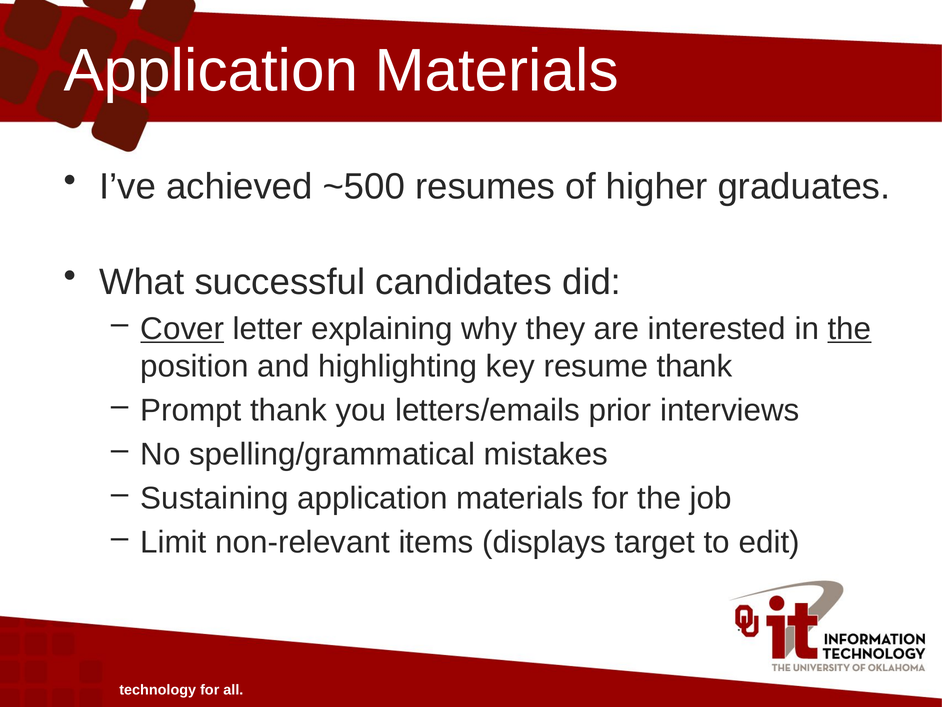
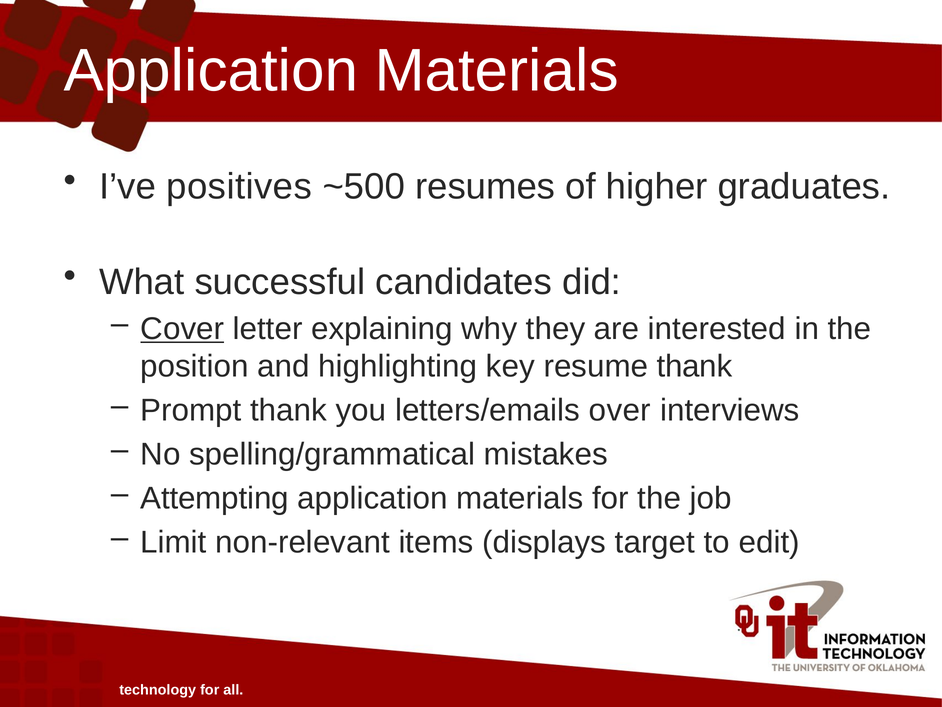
achieved: achieved -> positives (239, 186)
the underline: present -> none (850, 328)
prior: prior -> over (620, 410)
Sustaining: Sustaining -> Attempting (215, 498)
